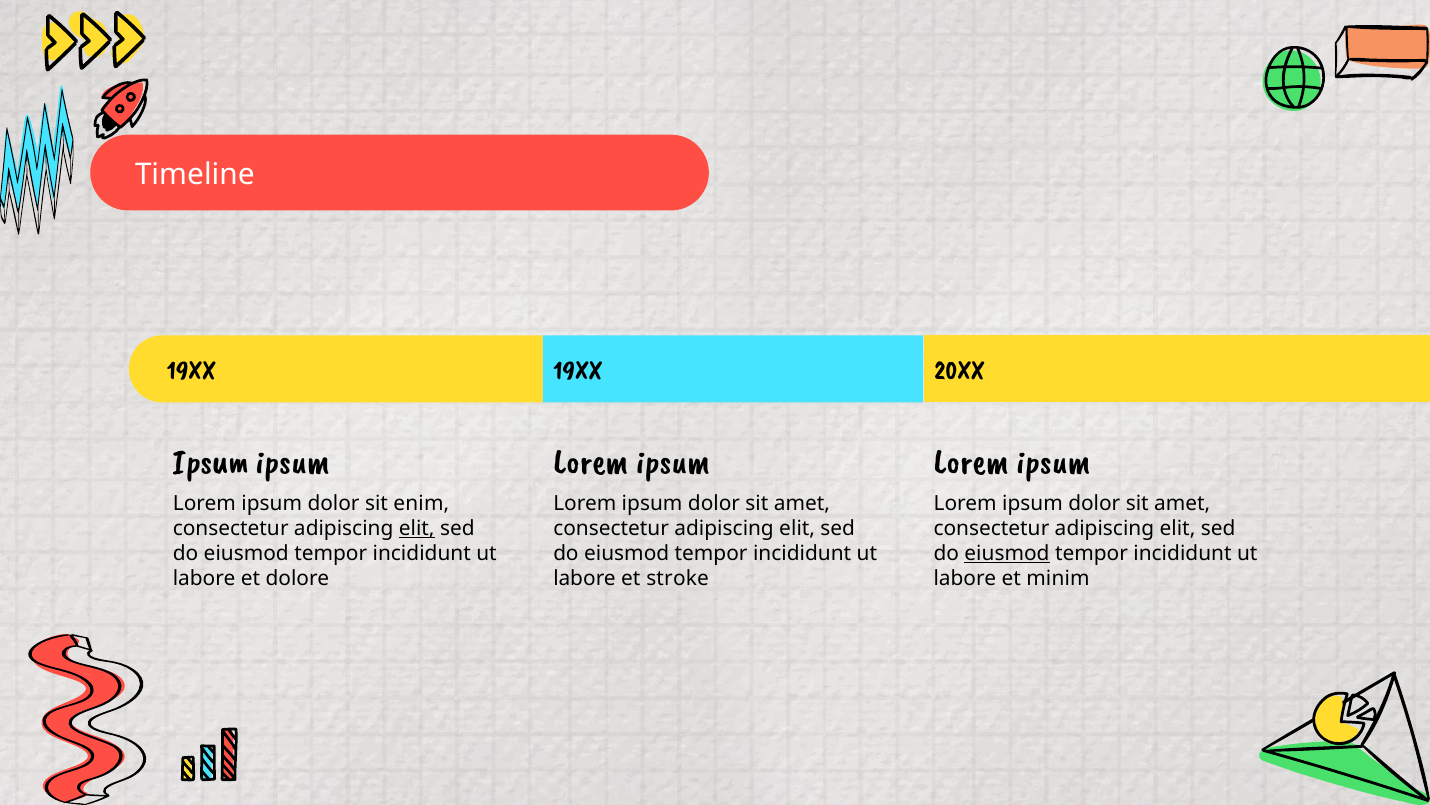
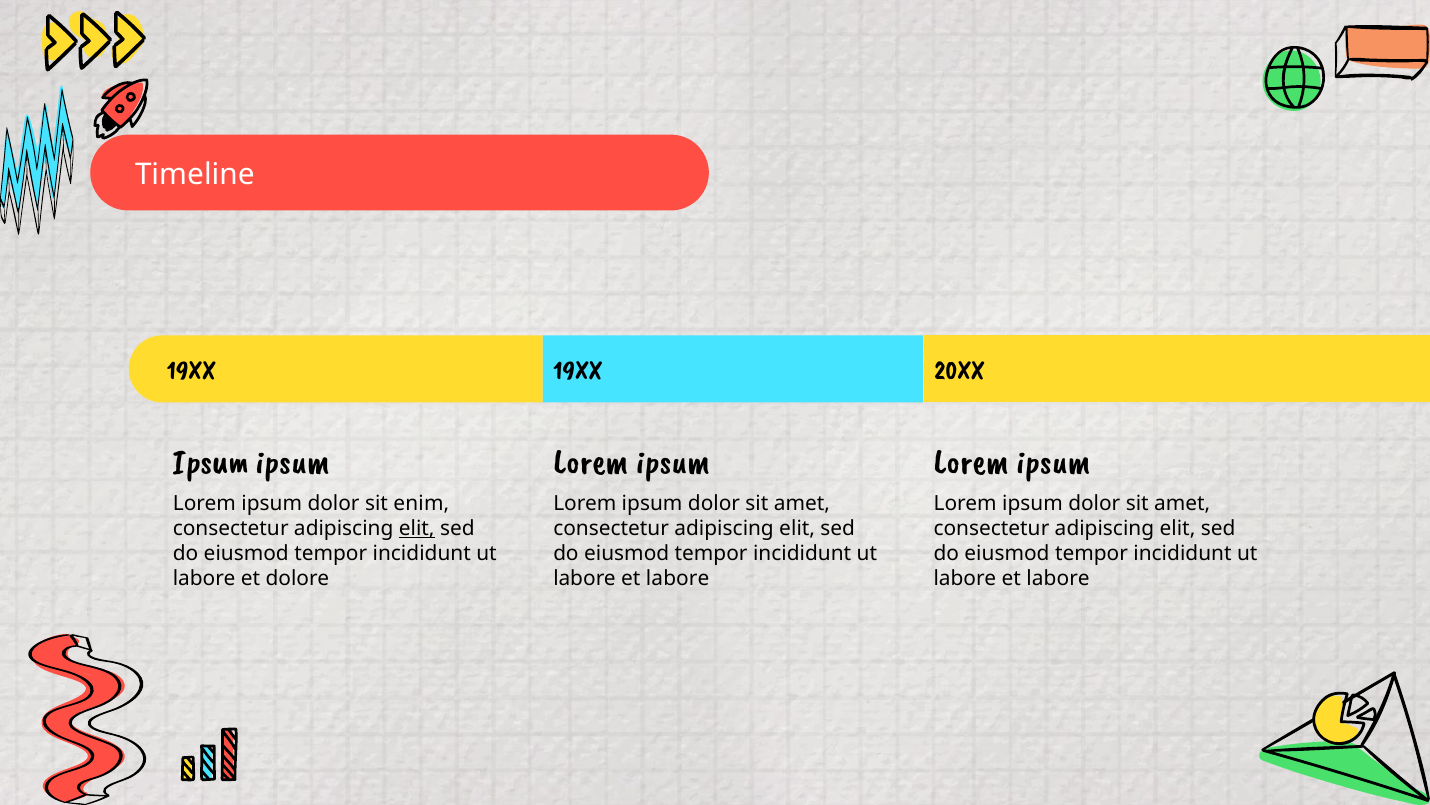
eiusmod underline: present -> none (1007, 553)
stroke: stroke -> labore (678, 578)
minim: minim -> labore (1058, 578)
